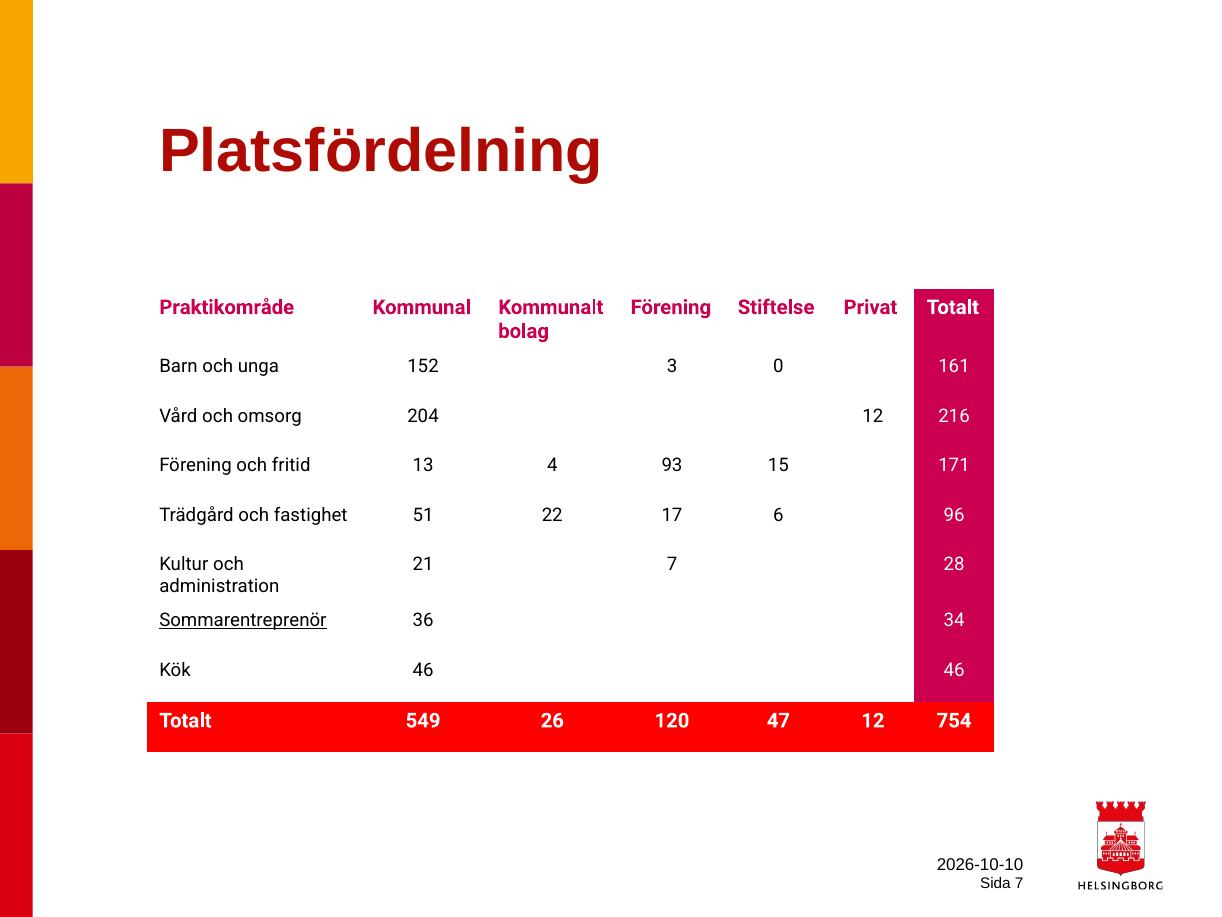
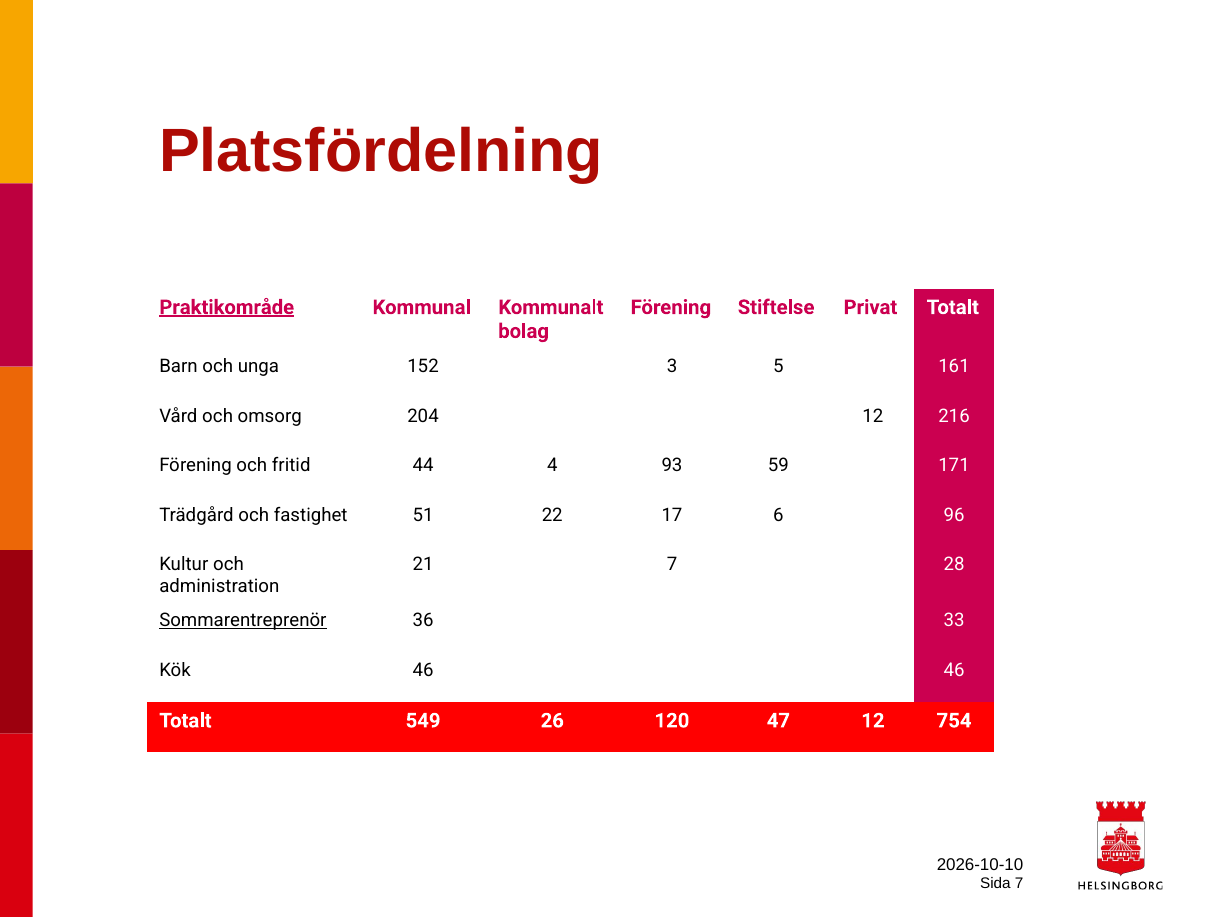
Praktikområde underline: none -> present (227, 307)
0: 0 -> 5 (778, 366)
13: 13 -> 44 (423, 465)
15: 15 -> 59 (778, 465)
34: 34 -> 33 (954, 620)
